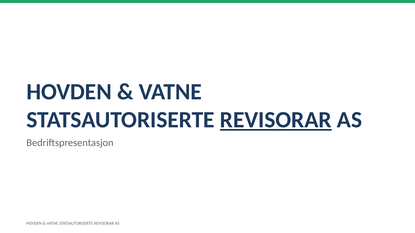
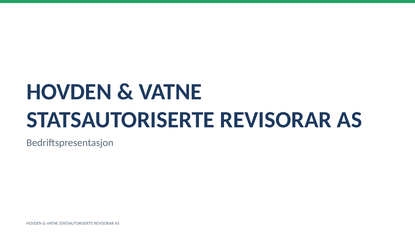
REVISORAR underline: present -> none (276, 120)
